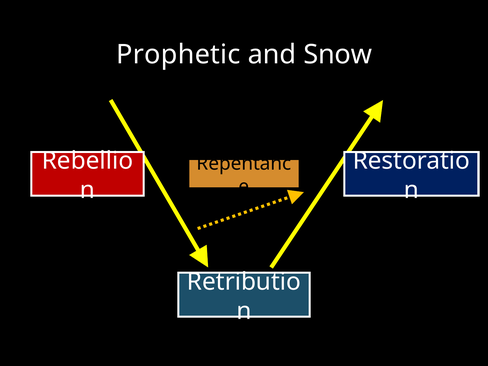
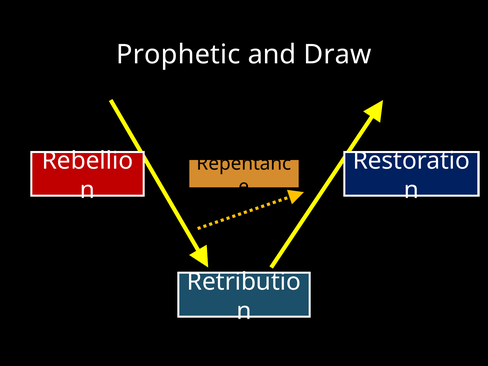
Snow: Snow -> Draw (337, 55)
